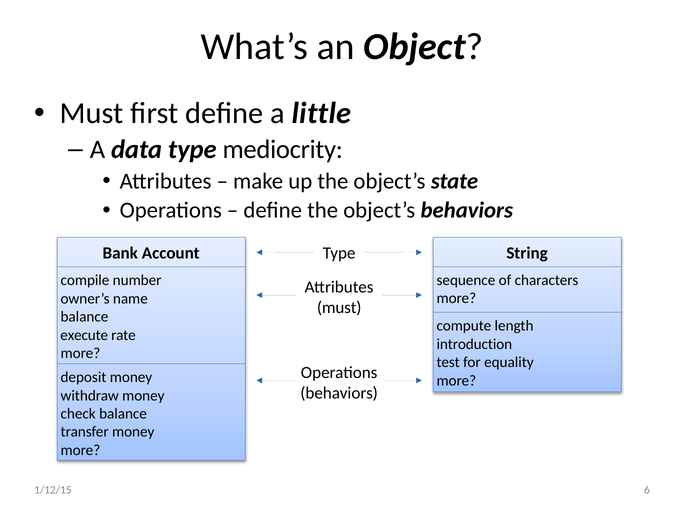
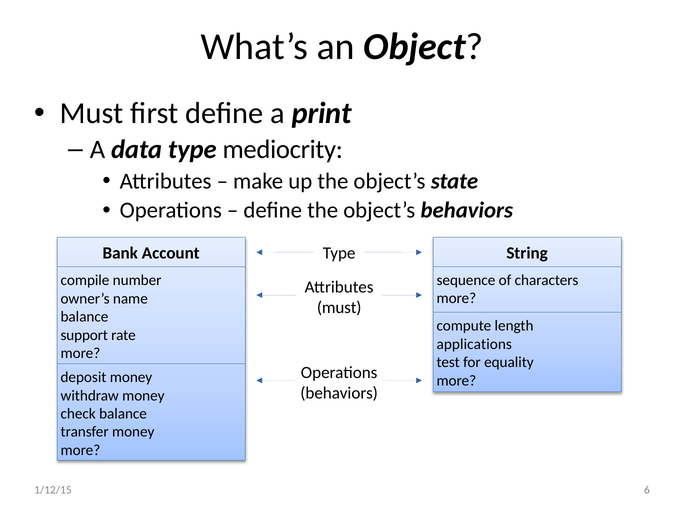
little: little -> print (322, 113)
execute: execute -> support (84, 335)
introduction: introduction -> applications (474, 344)
